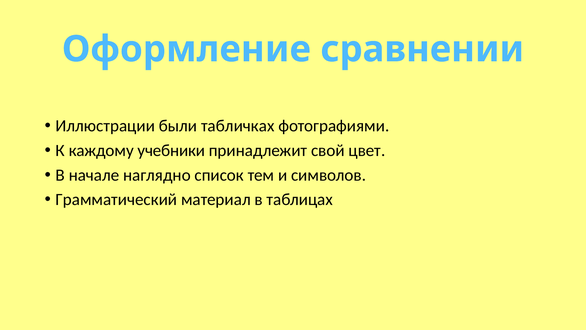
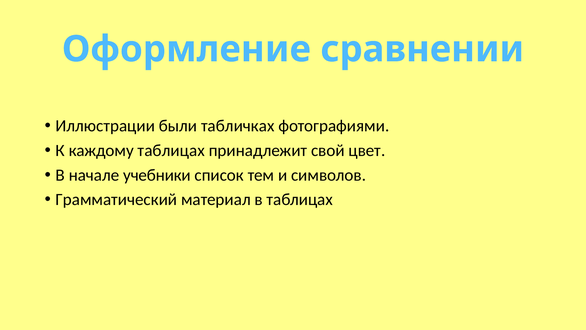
каждому учебники: учебники -> таблицах (171, 150)
наглядно: наглядно -> учебники (157, 175)
